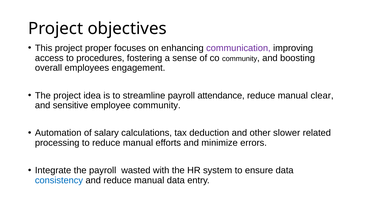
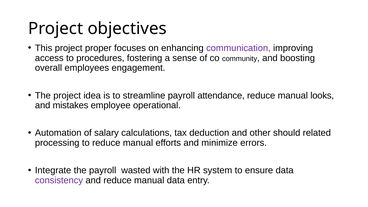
clear: clear -> looks (322, 95)
sensitive: sensitive -> mistakes (71, 105)
employee community: community -> operational (157, 105)
slower: slower -> should (287, 133)
consistency colour: blue -> purple (59, 180)
